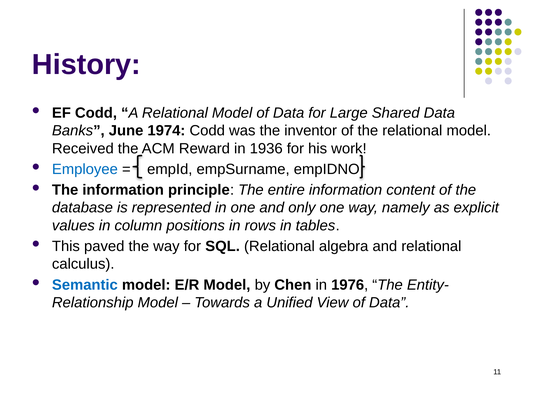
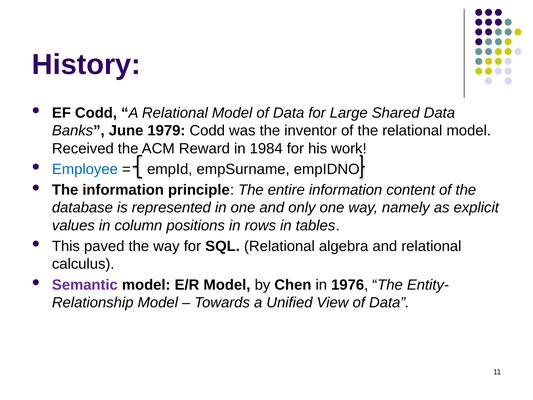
1974: 1974 -> 1979 (166, 131)
1936: 1936 -> 1984 (266, 148)
Semantic colour: blue -> purple (85, 285)
